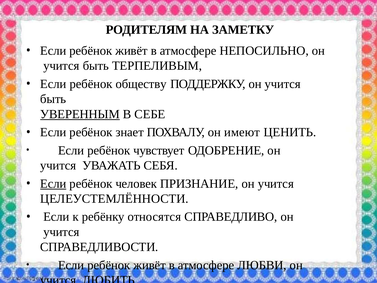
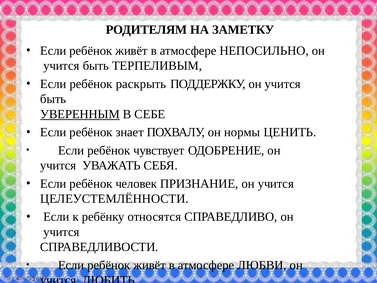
обществу: обществу -> раскрыть (141, 84)
имеют: имеют -> нормы (242, 132)
Если underline: present -> none (53, 183)
